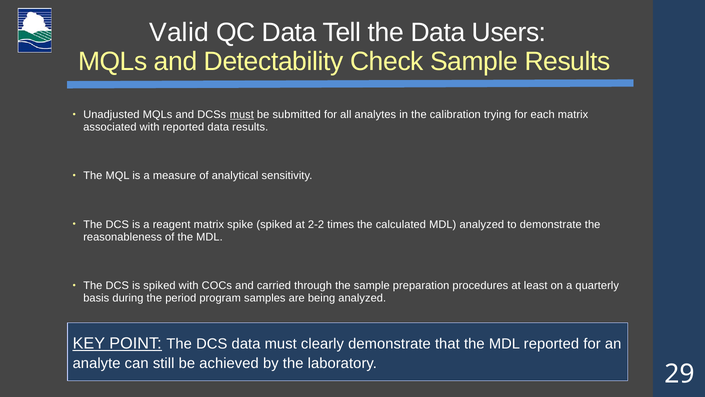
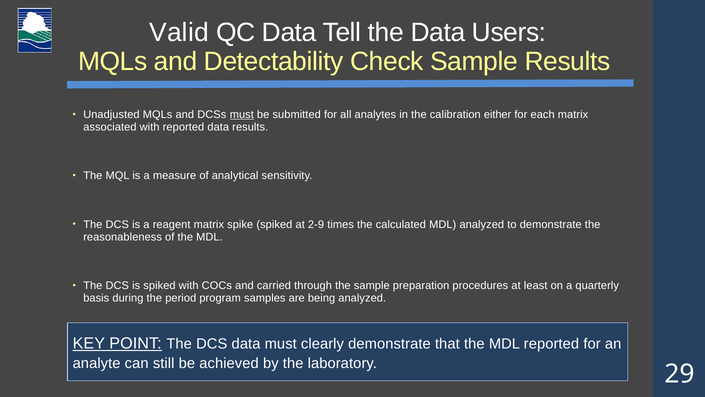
trying: trying -> either (498, 114)
2-2: 2-2 -> 2-9 (316, 224)
